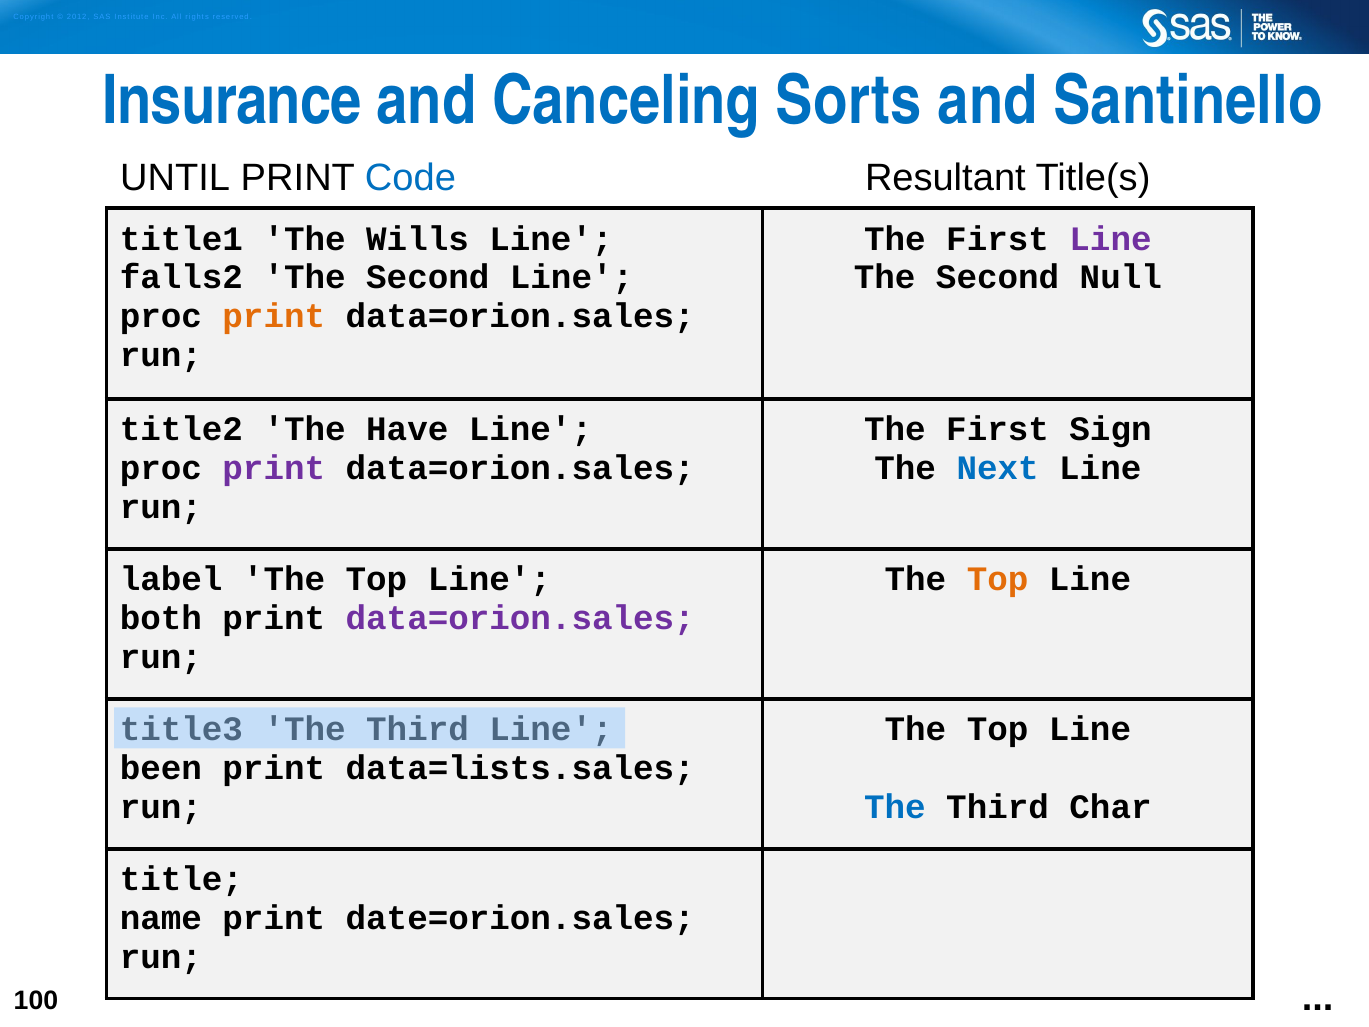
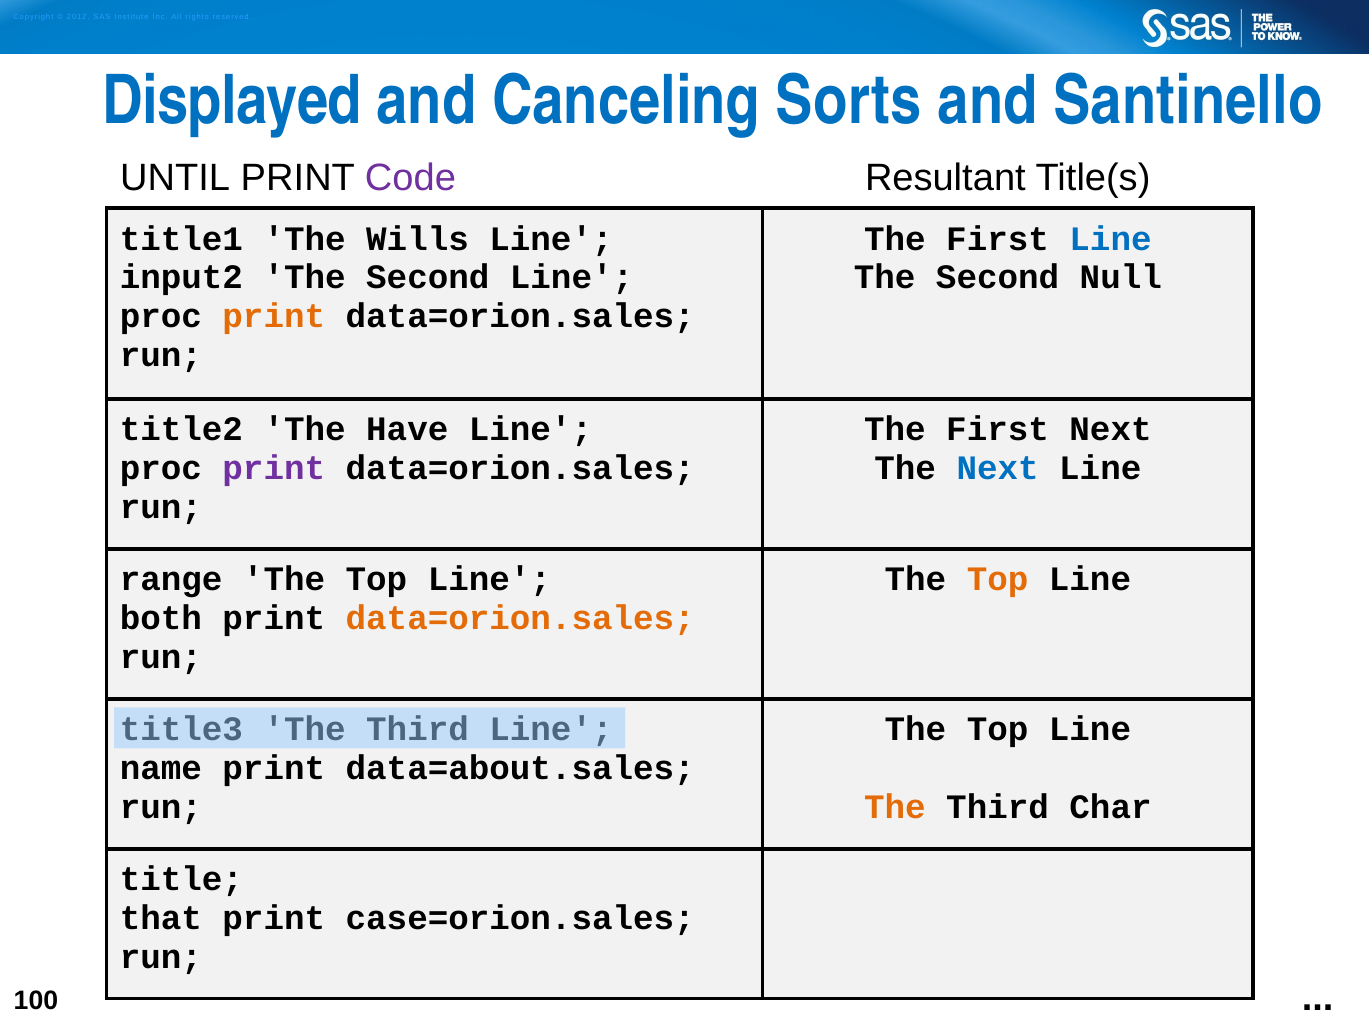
Insurance: Insurance -> Displayed (232, 100)
Code colour: blue -> purple (410, 178)
Line colour: purple -> blue (1111, 239)
falls2: falls2 -> input2 (181, 278)
First Sign: Sign -> Next (1111, 430)
label: label -> range (171, 579)
data=orion.sales colour: purple -> orange (520, 618)
been: been -> name (161, 768)
data=lists.sales: data=lists.sales -> data=about.sales (520, 768)
The colour: blue -> orange (895, 807)
name: name -> that (161, 918)
date=orion.sales: date=orion.sales -> case=orion.sales (520, 918)
